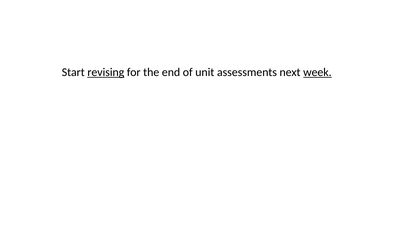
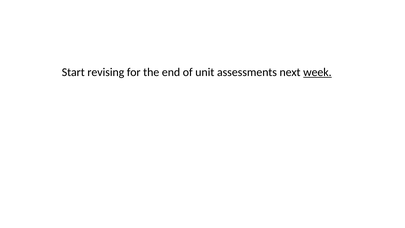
revising underline: present -> none (106, 72)
